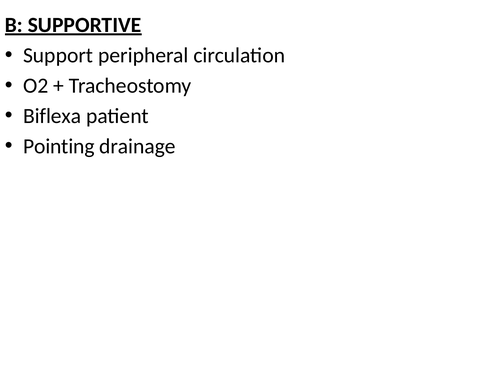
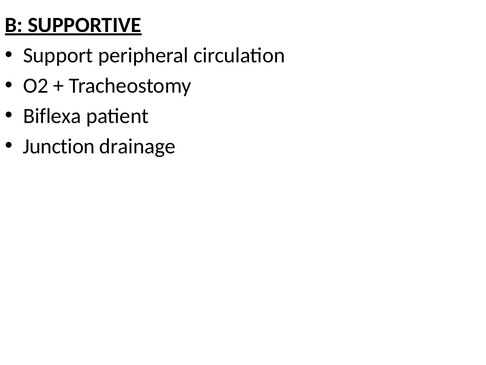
Pointing: Pointing -> Junction (59, 146)
